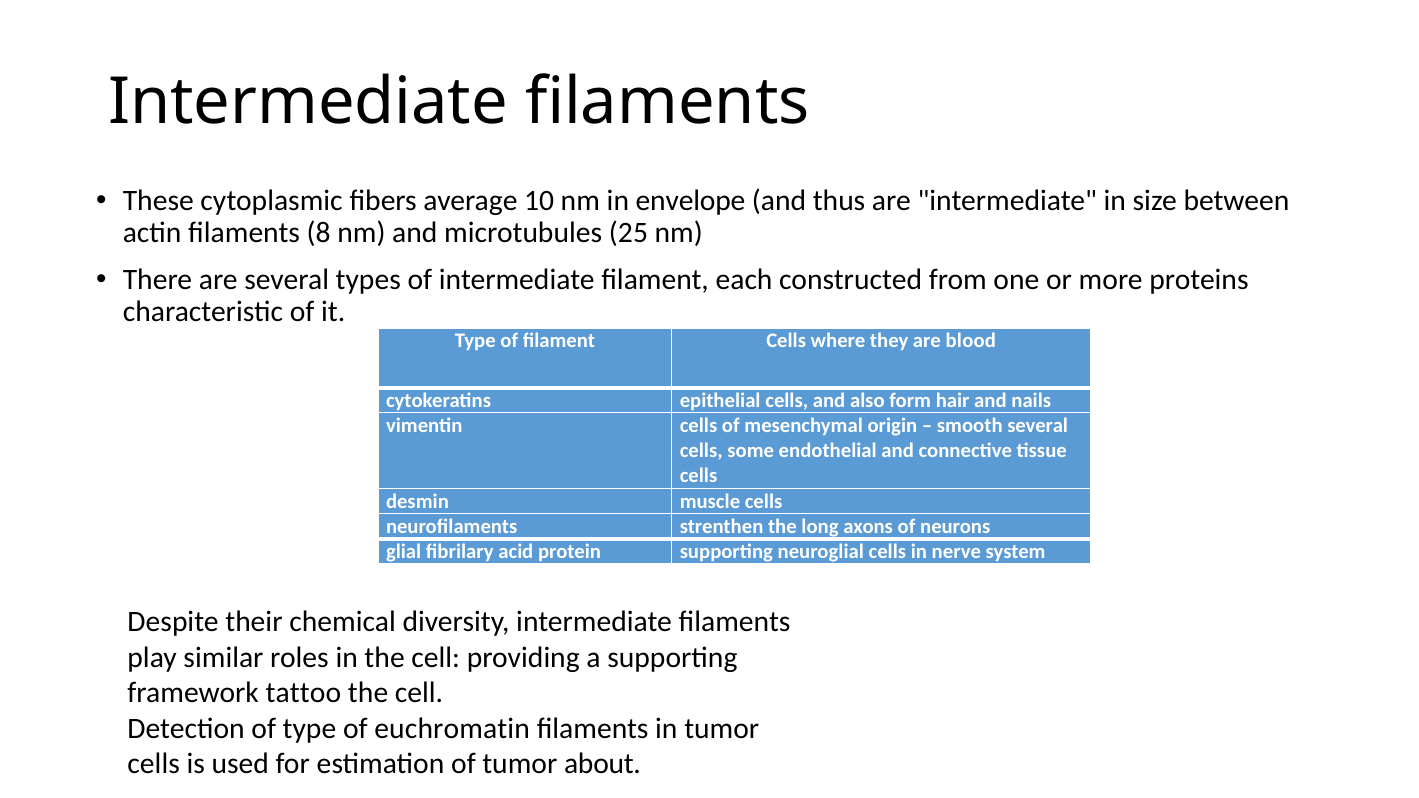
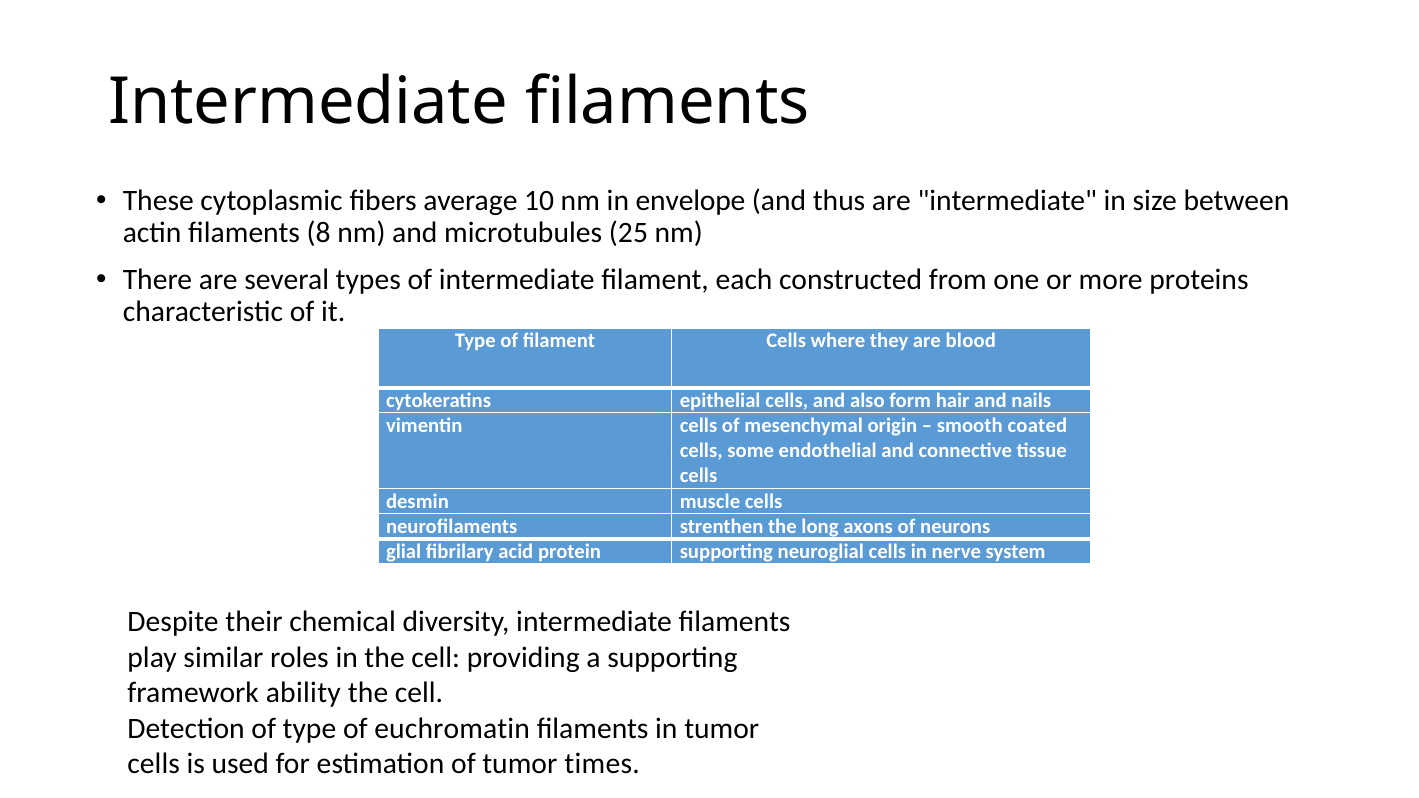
smooth several: several -> coated (1037, 426)
tattoo: tattoo -> ability (303, 693)
about: about -> times (602, 764)
